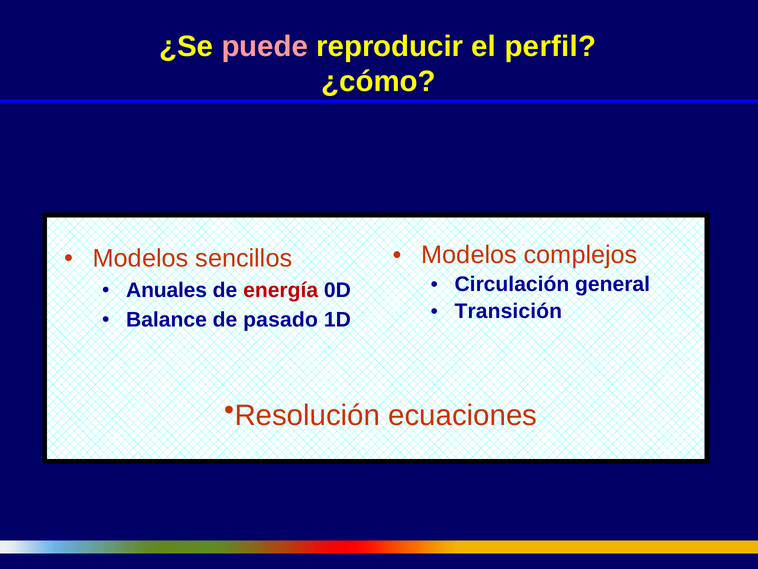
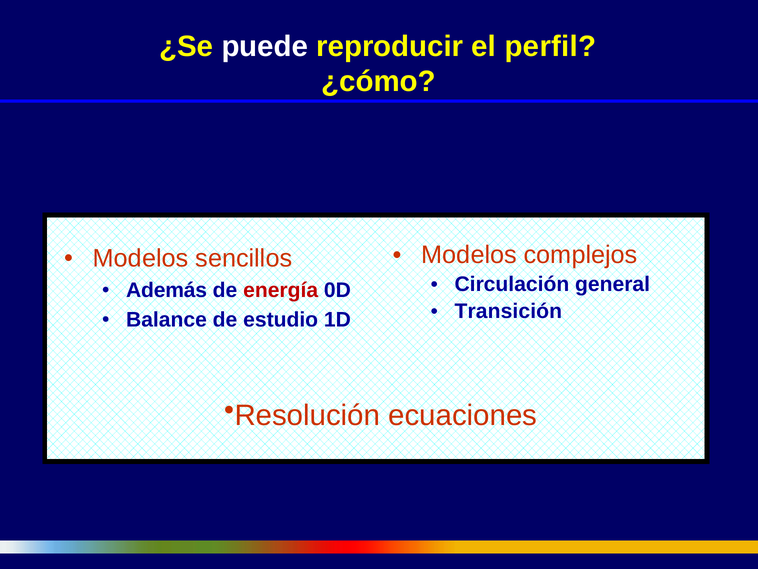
puede colour: pink -> white (265, 46)
Anuales: Anuales -> Además (167, 290)
pasado: pasado -> estudio (281, 319)
